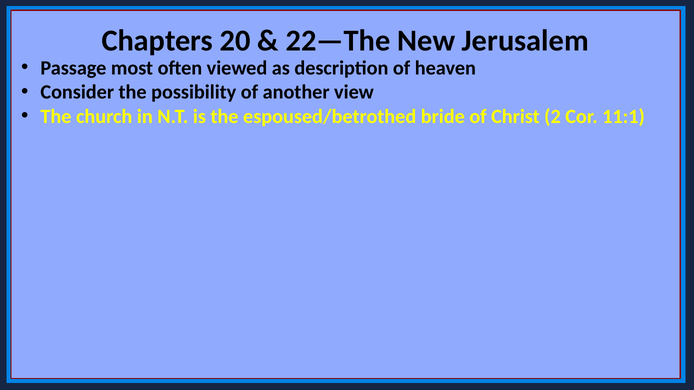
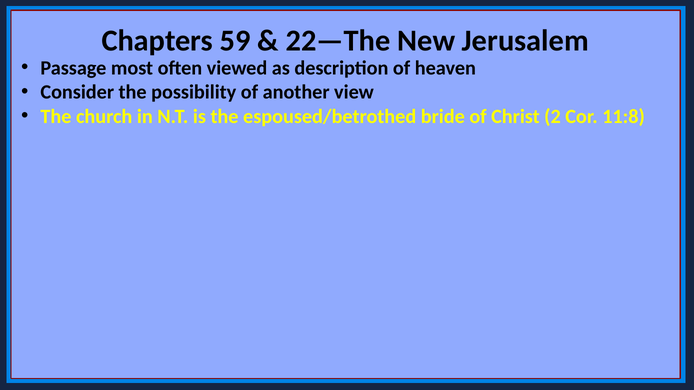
20: 20 -> 59 (235, 41)
11:1: 11:1 -> 11:8 (624, 117)
